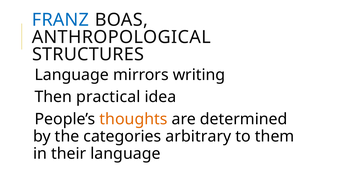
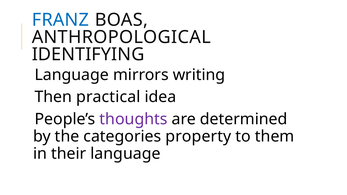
STRUCTURES: STRUCTURES -> IDENTIFYING (88, 55)
thoughts colour: orange -> purple (133, 119)
arbitrary: arbitrary -> property (198, 136)
